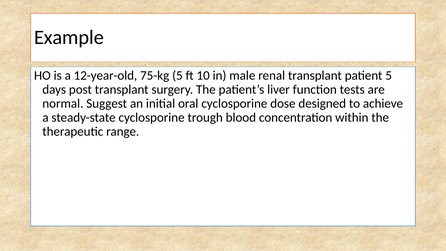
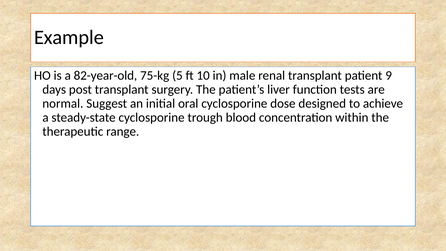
12-year-old: 12-year-old -> 82-year-old (105, 75)
patient 5: 5 -> 9 (389, 75)
